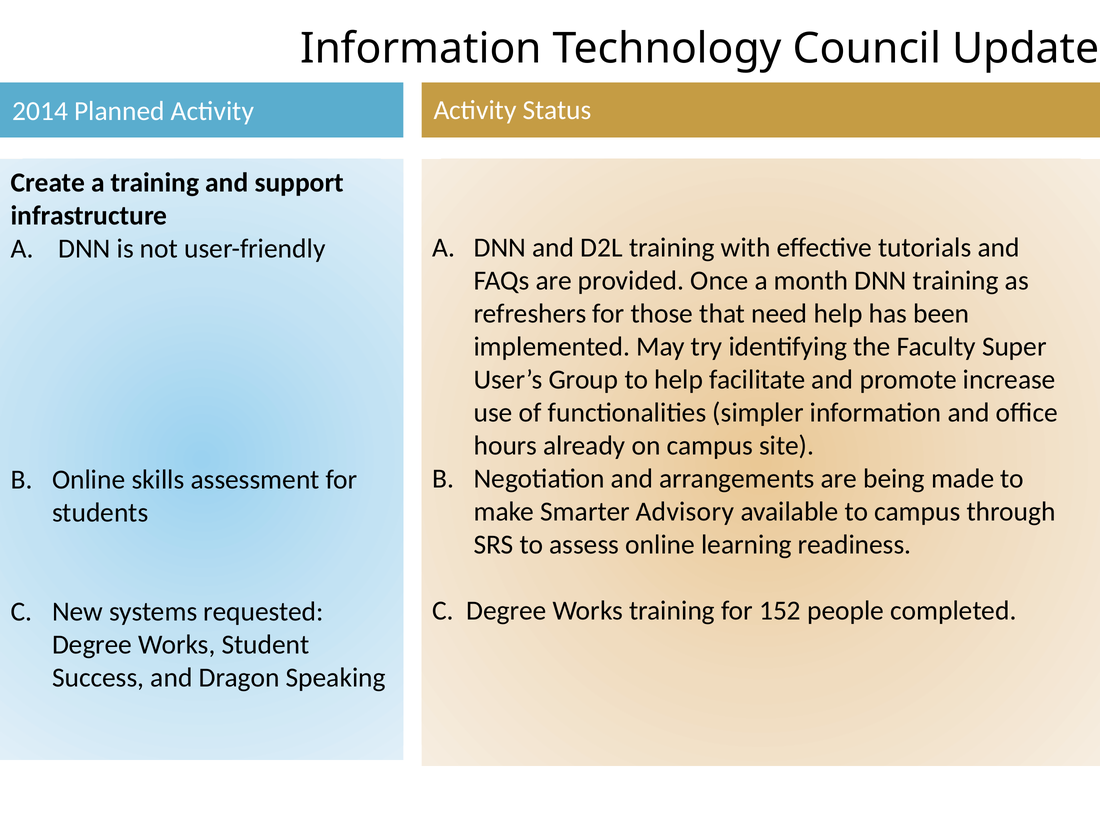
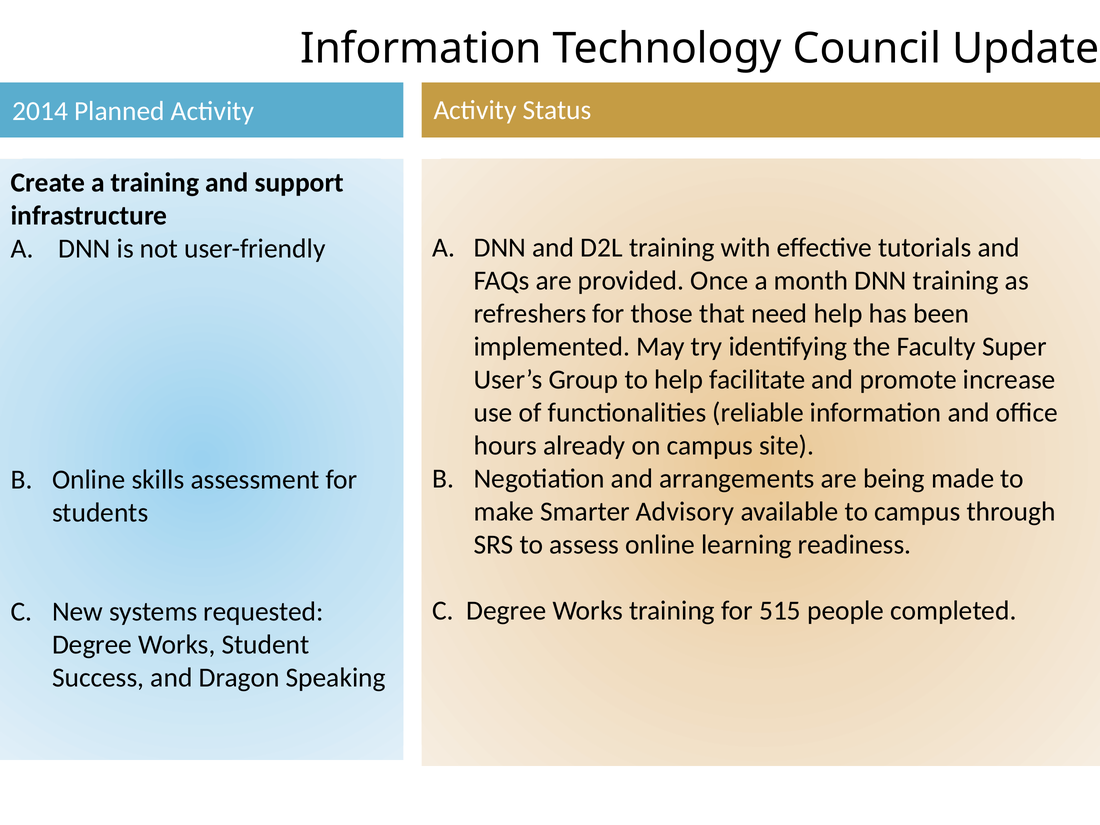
simpler: simpler -> reliable (758, 413)
152: 152 -> 515 (780, 611)
